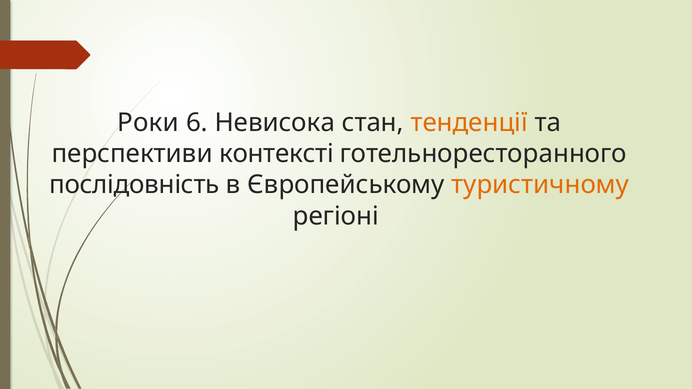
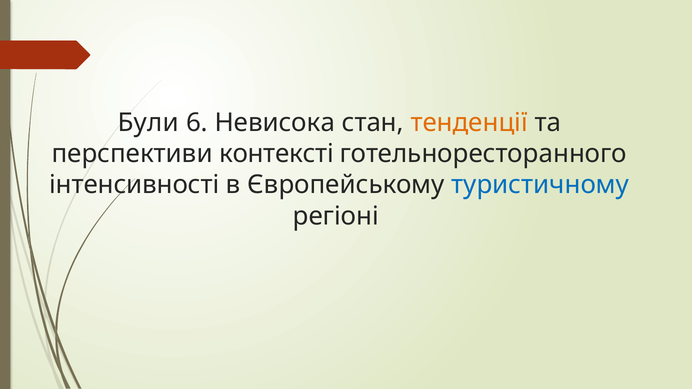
Роки: Роки -> Були (148, 123)
послідовність: послідовність -> інтенсивності (134, 185)
туристичному colour: orange -> blue (540, 185)
